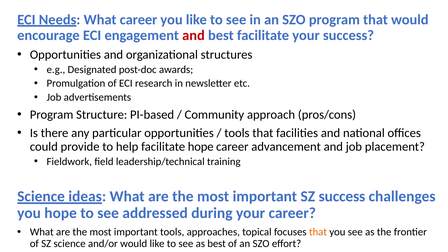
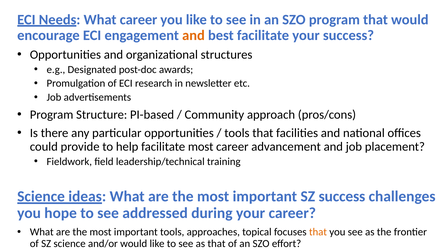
and colour: red -> orange (193, 35)
facilitate hope: hope -> most (201, 147)
as best: best -> that (217, 244)
